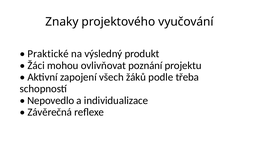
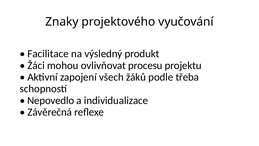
Praktické: Praktické -> Facilitace (48, 54)
poznání: poznání -> procesu (145, 65)
